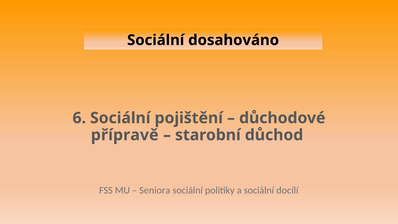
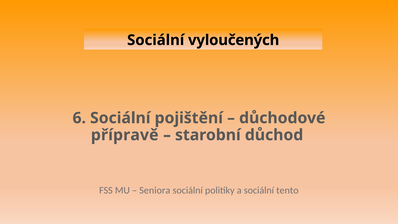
dosahováno: dosahováno -> vyloučených (234, 40)
docílí: docílí -> tento (287, 190)
